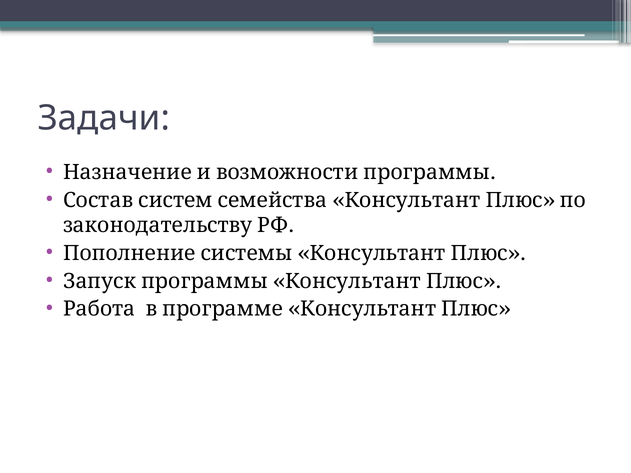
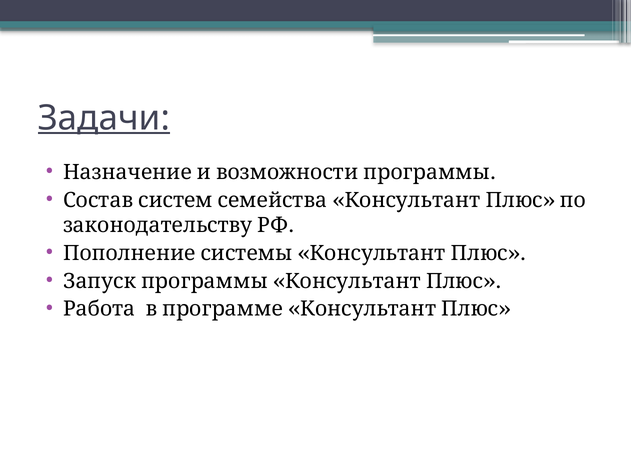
Задачи underline: none -> present (104, 118)
